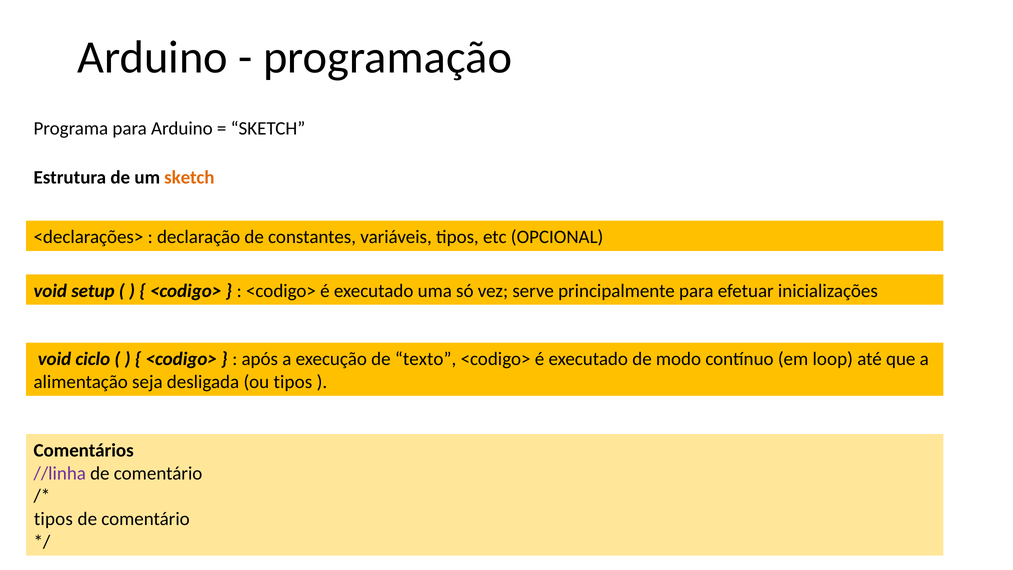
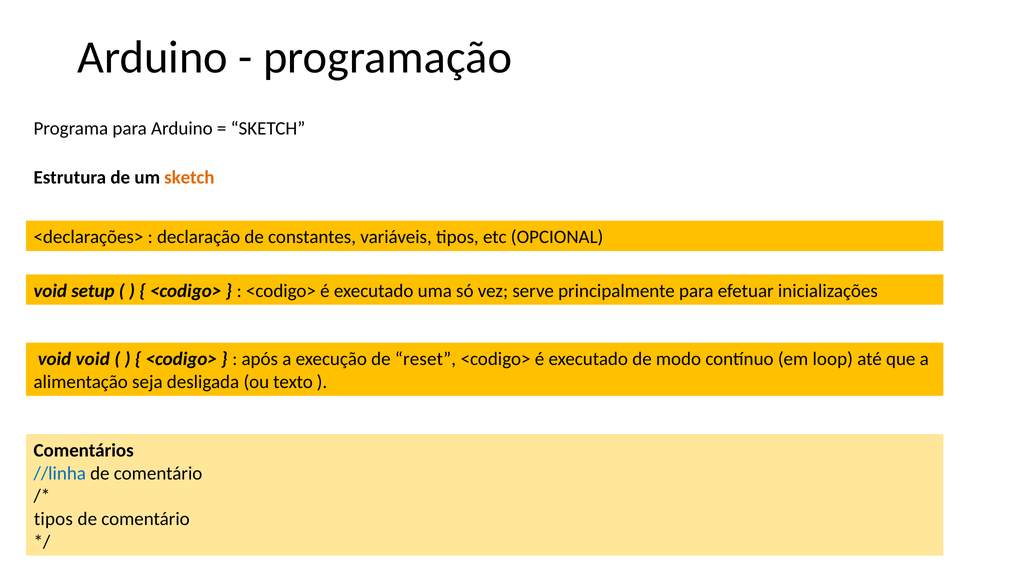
void ciclo: ciclo -> void (93, 359)
texto: texto -> reset (426, 359)
ou tipos: tipos -> texto (293, 382)
//linha colour: purple -> blue (60, 473)
